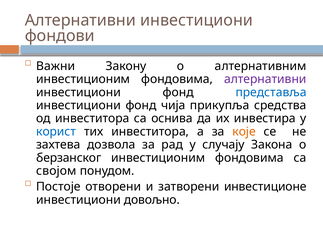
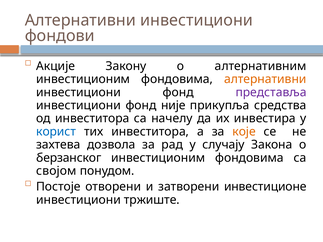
Важни: Важни -> Акције (56, 66)
алтернативни colour: purple -> orange (265, 79)
представља colour: blue -> purple (271, 92)
чија: чија -> није (173, 106)
оснива: оснива -> начелу (172, 119)
довољно: довољно -> тржиште (152, 200)
